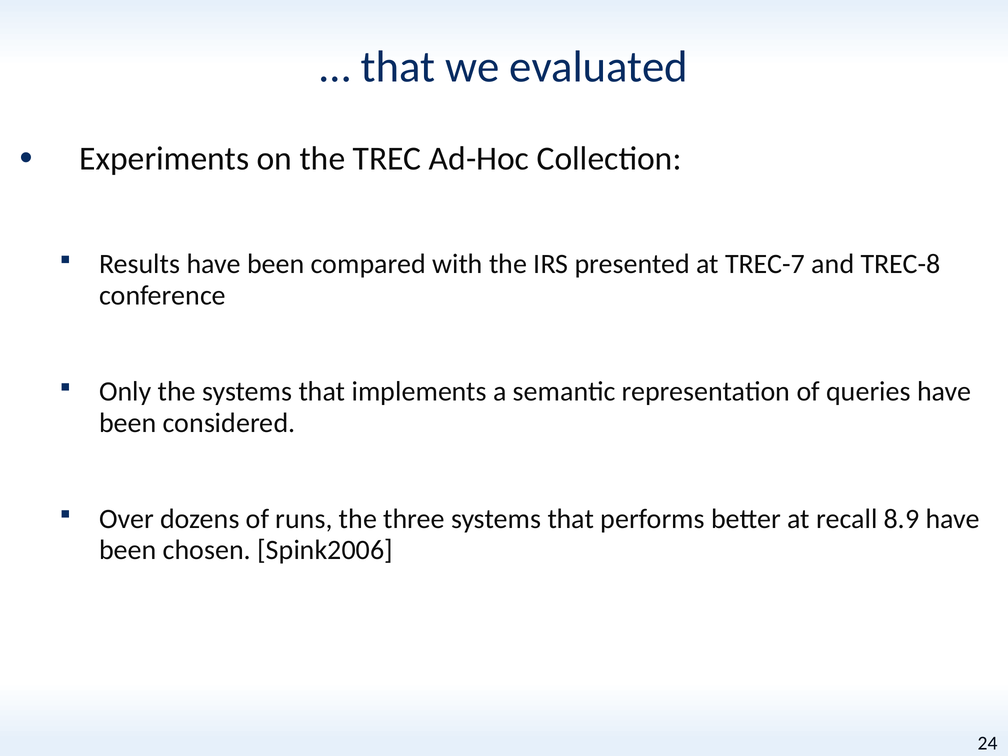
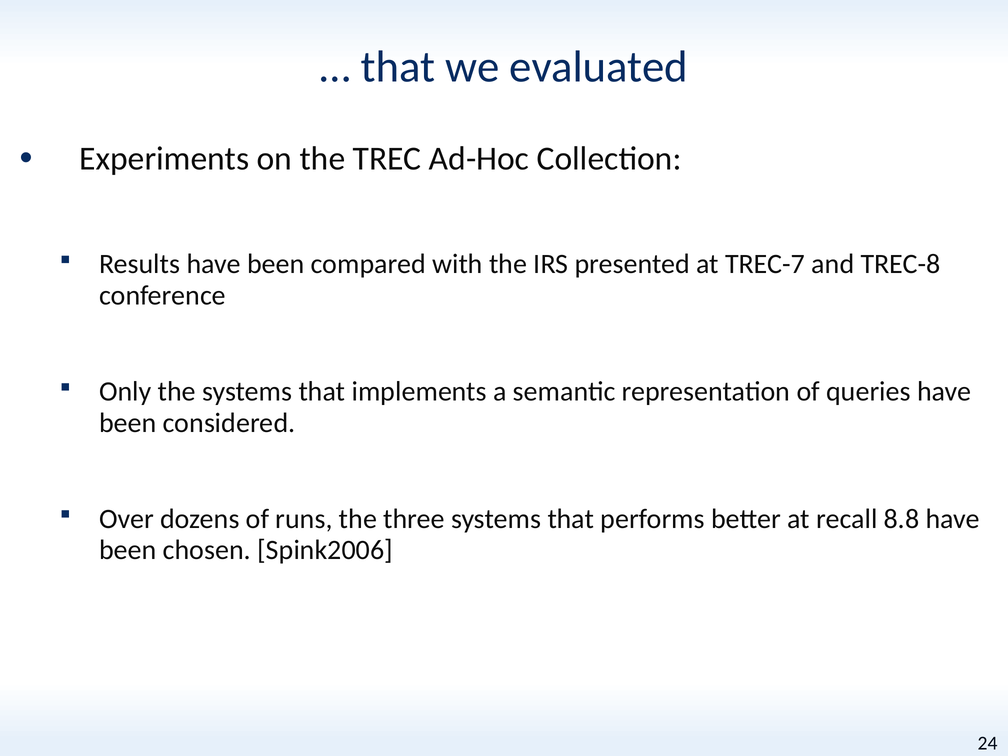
8.9: 8.9 -> 8.8 (902, 519)
